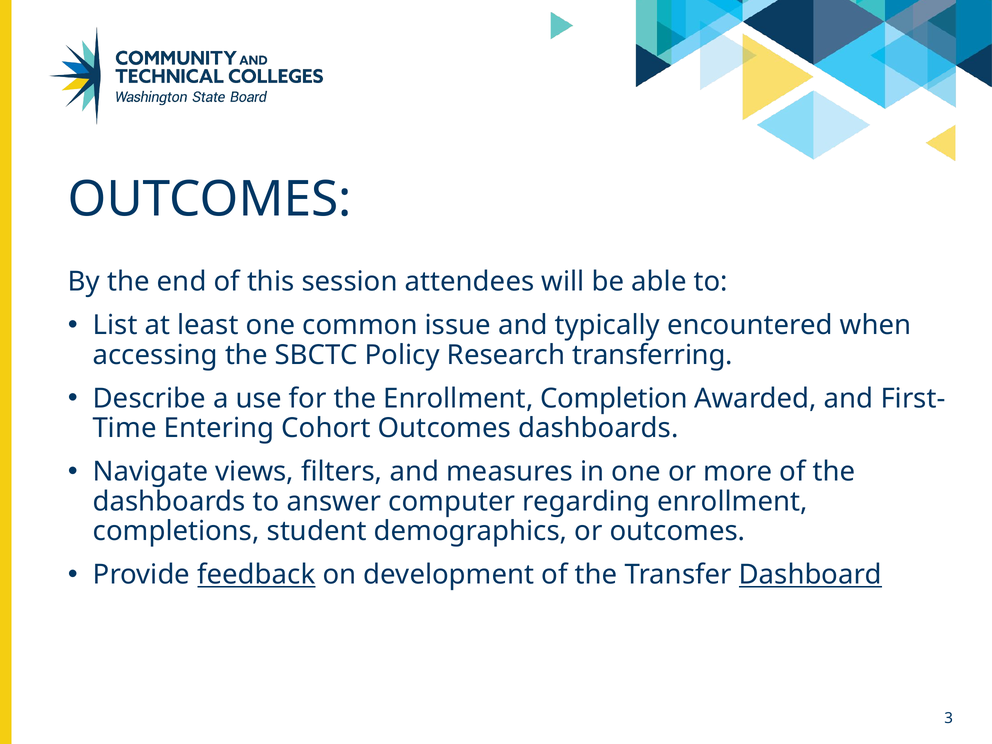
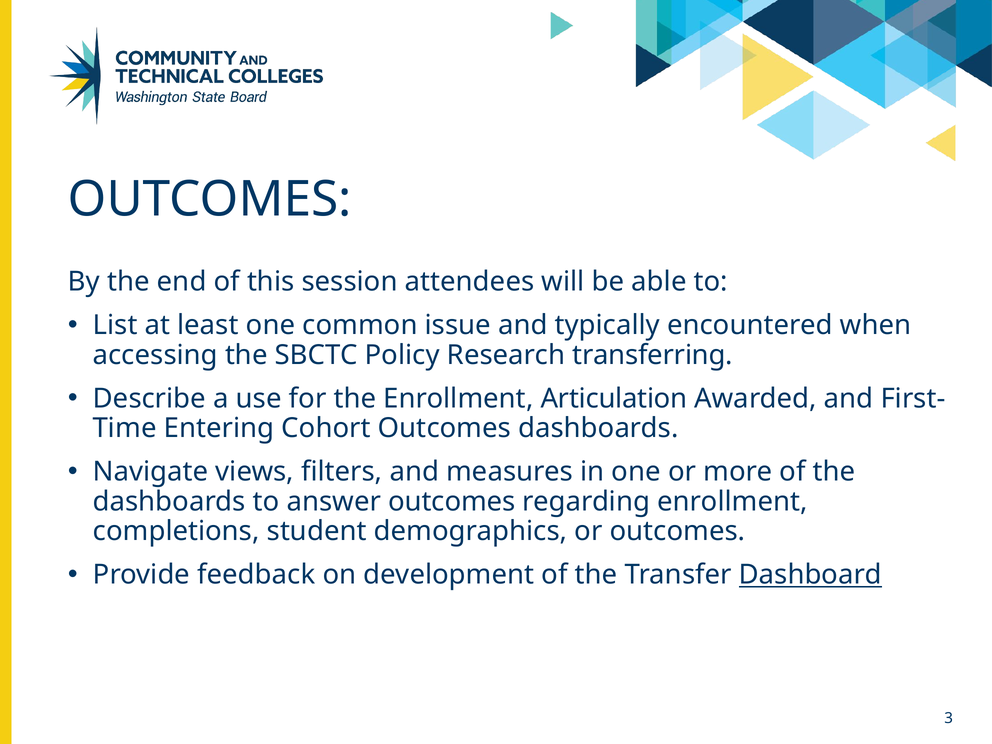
Completion: Completion -> Articulation (614, 398)
answer computer: computer -> outcomes (452, 502)
feedback underline: present -> none (256, 575)
